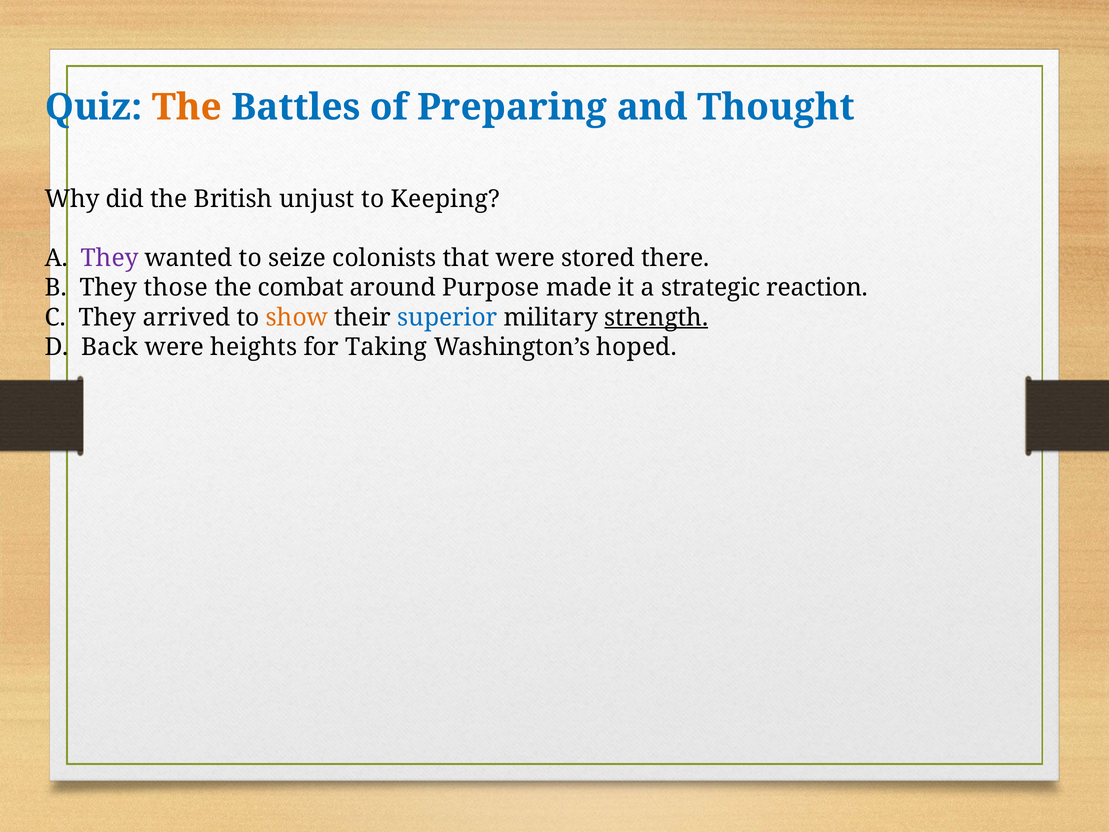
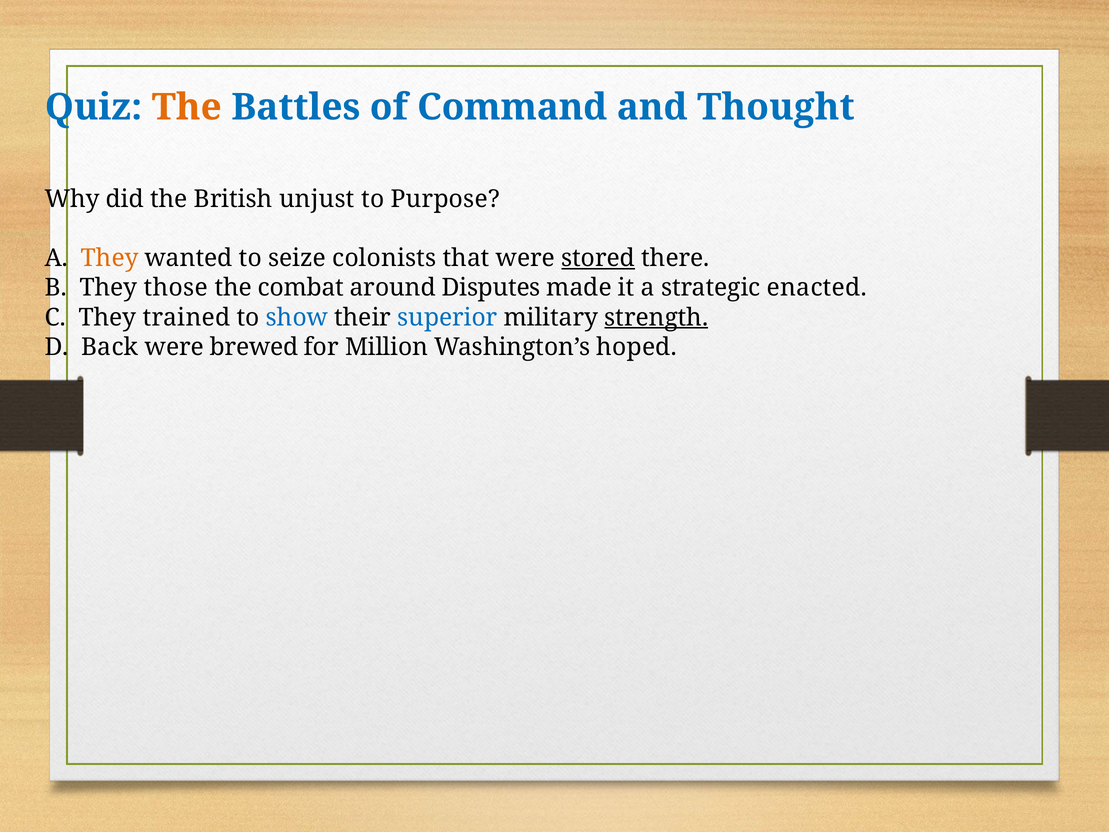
Preparing: Preparing -> Command (512, 107)
Keeping: Keeping -> Purpose (445, 199)
They colour: purple -> orange (110, 258)
stored underline: none -> present (598, 258)
Purpose: Purpose -> Disputes (491, 288)
reaction: reaction -> enacted (817, 288)
arrived: arrived -> trained (186, 317)
show colour: orange -> blue (297, 317)
heights: heights -> brewed (254, 347)
Taking: Taking -> Million (386, 347)
